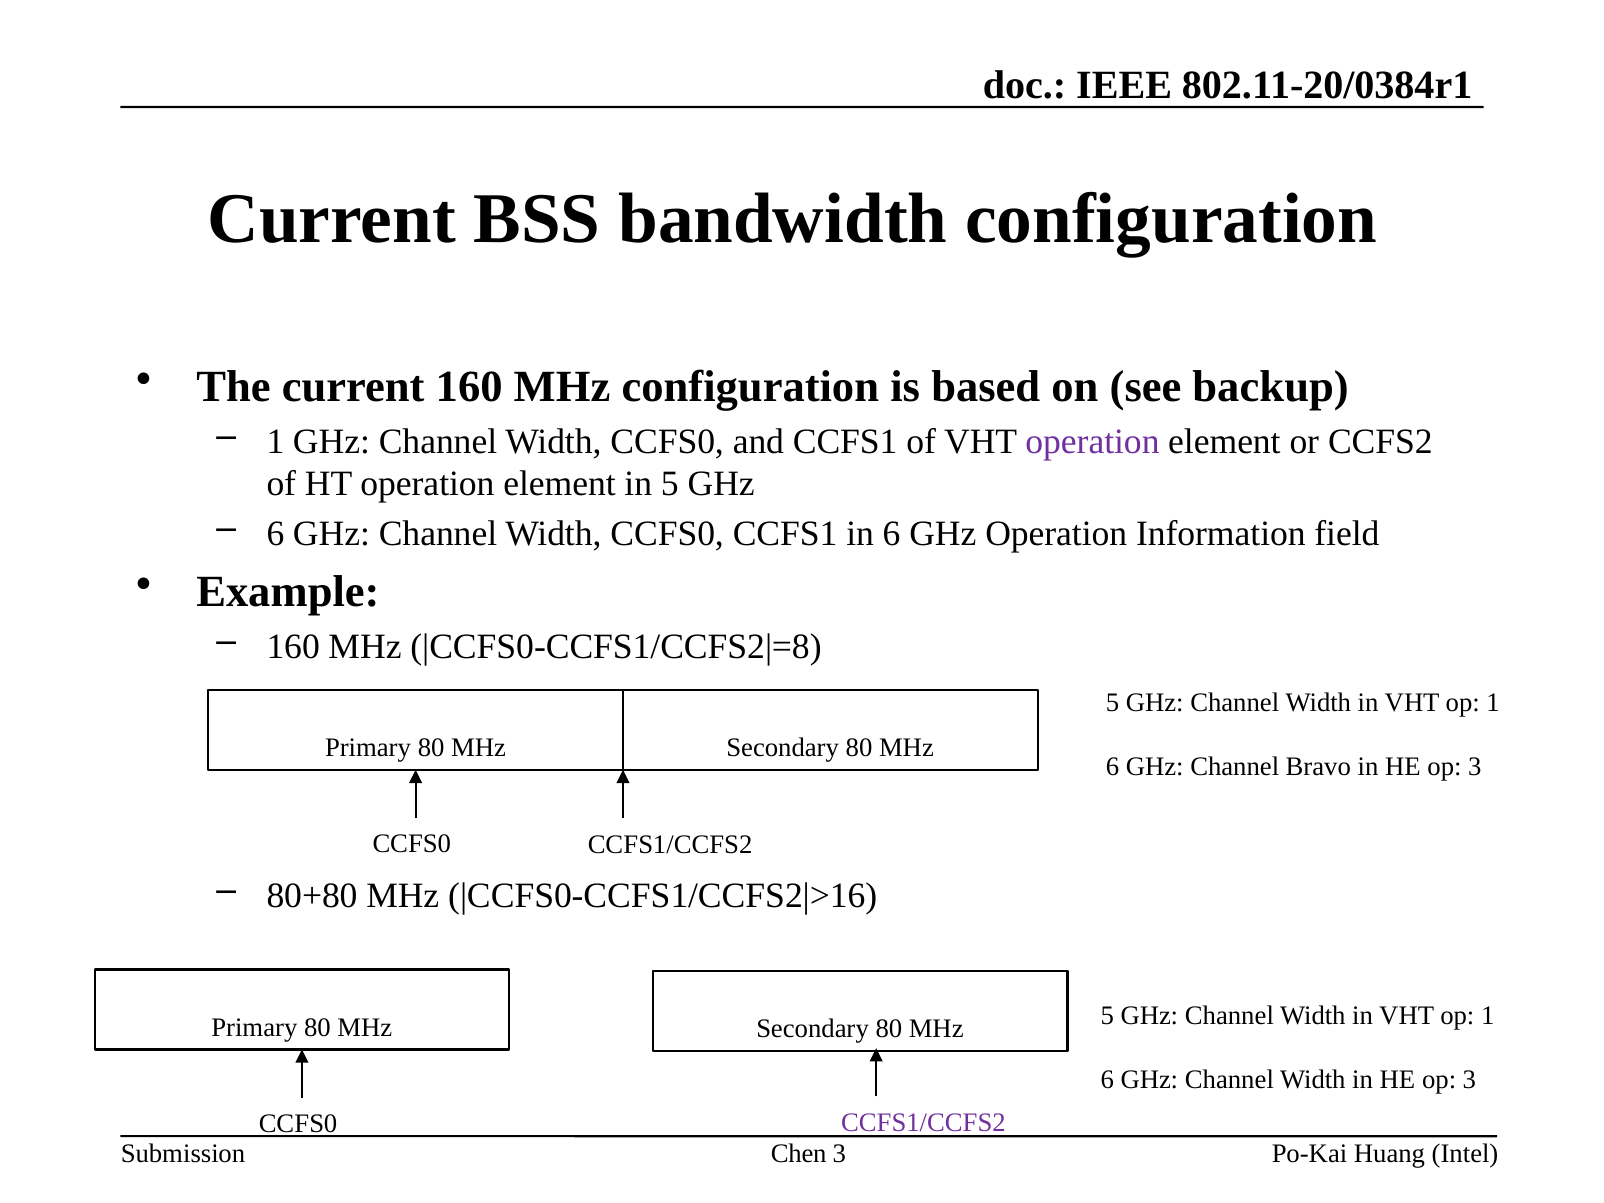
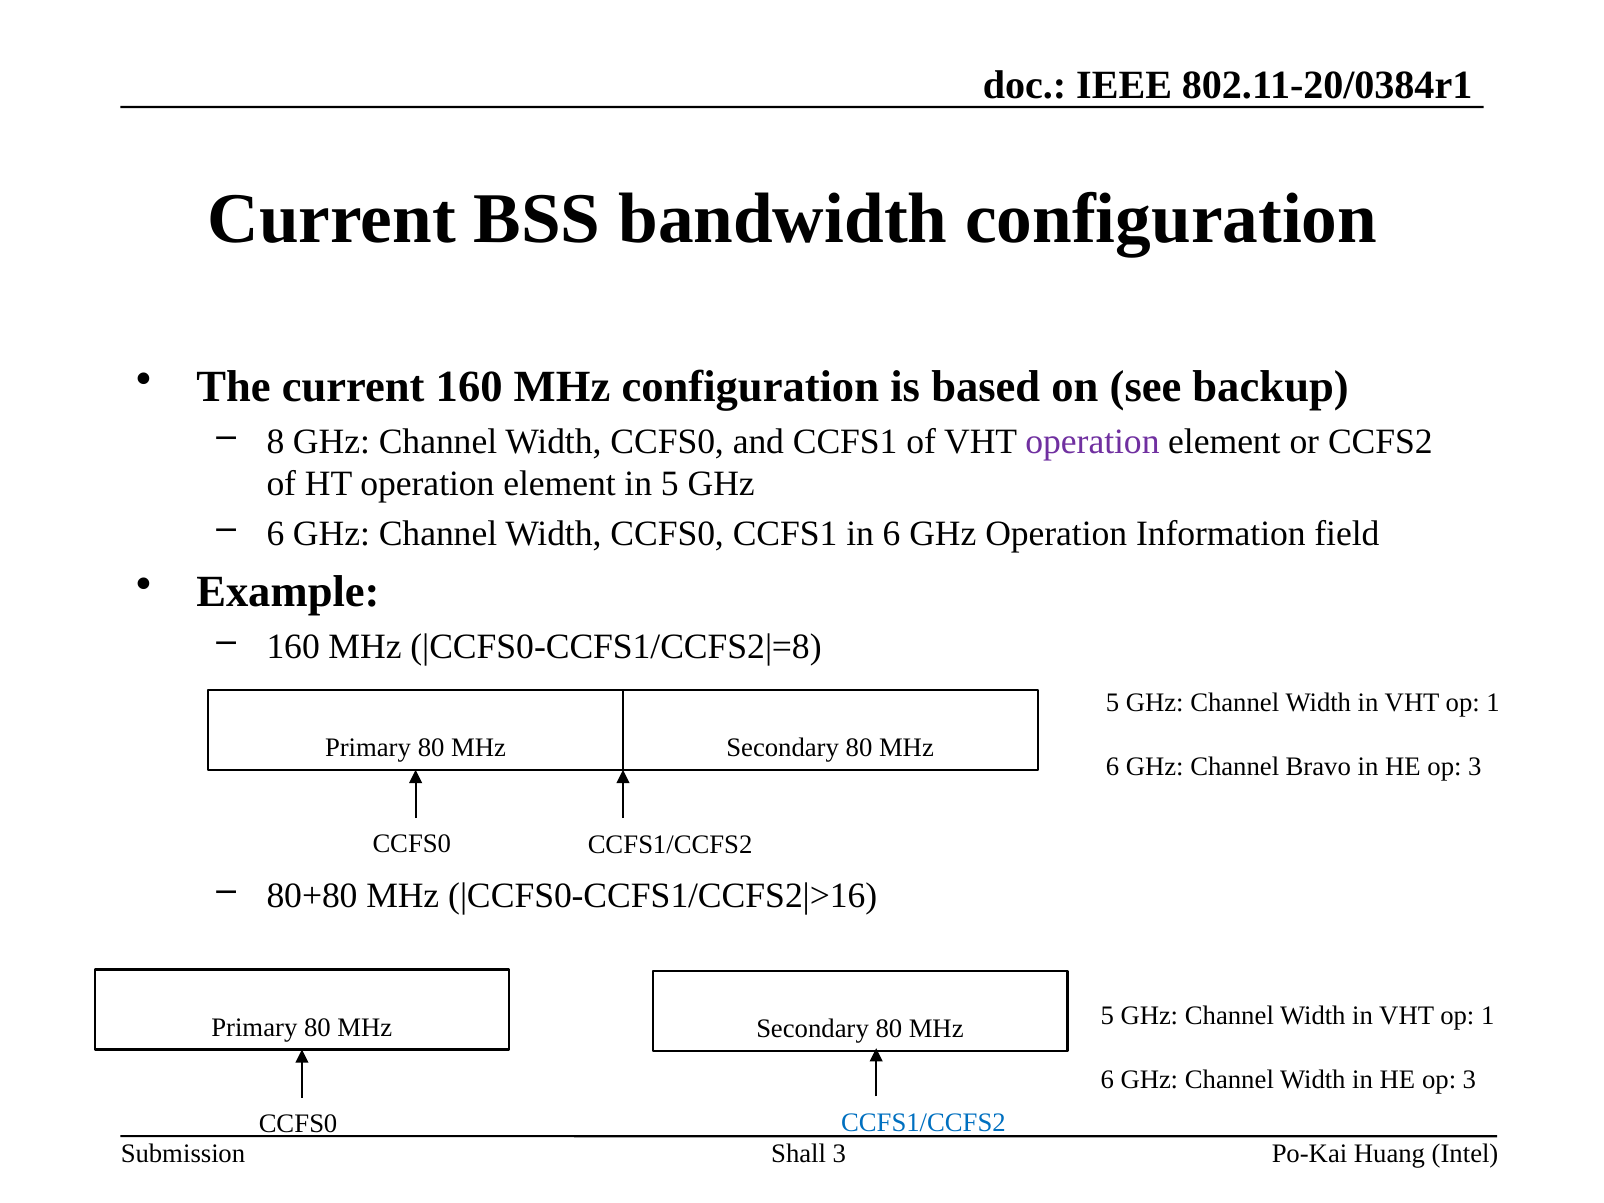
1: 1 -> 8 (275, 441)
CCFS1/CCFS2 colour: purple -> blue (923, 1123)
Chen: Chen -> Shall (799, 1154)
